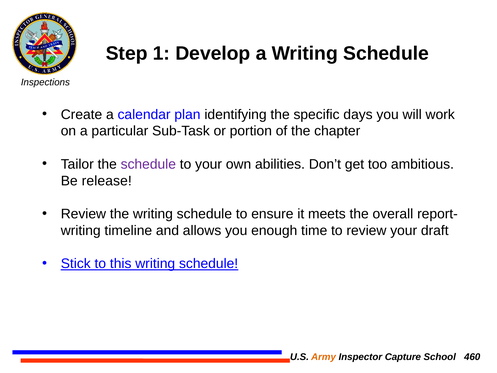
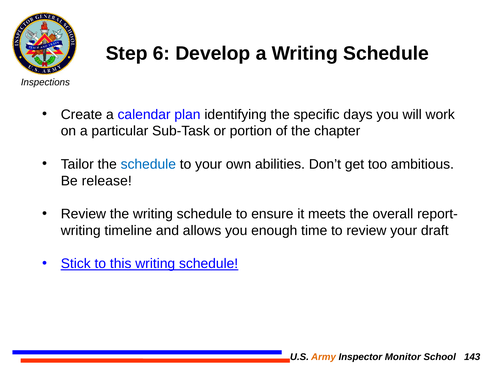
1: 1 -> 6 (161, 53)
schedule colour: purple -> blue (148, 164)
Capture: Capture -> Monitor (403, 357)
460: 460 -> 143 (472, 357)
